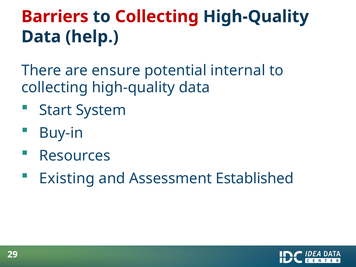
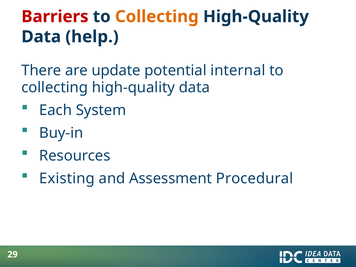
Collecting colour: red -> orange (157, 17)
ensure: ensure -> update (116, 71)
Start: Start -> Each (56, 110)
Established: Established -> Procedural (255, 178)
